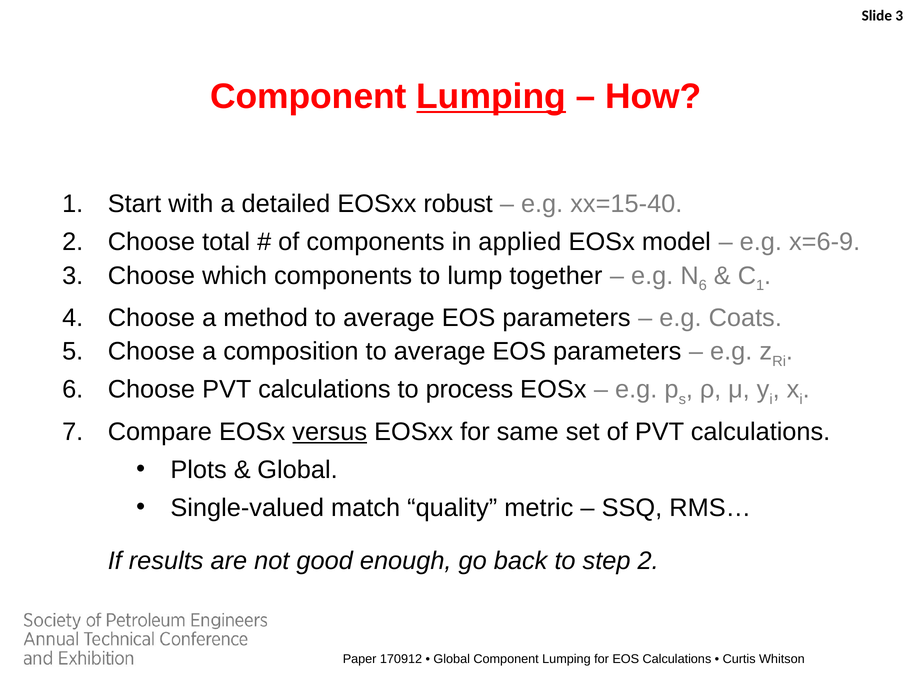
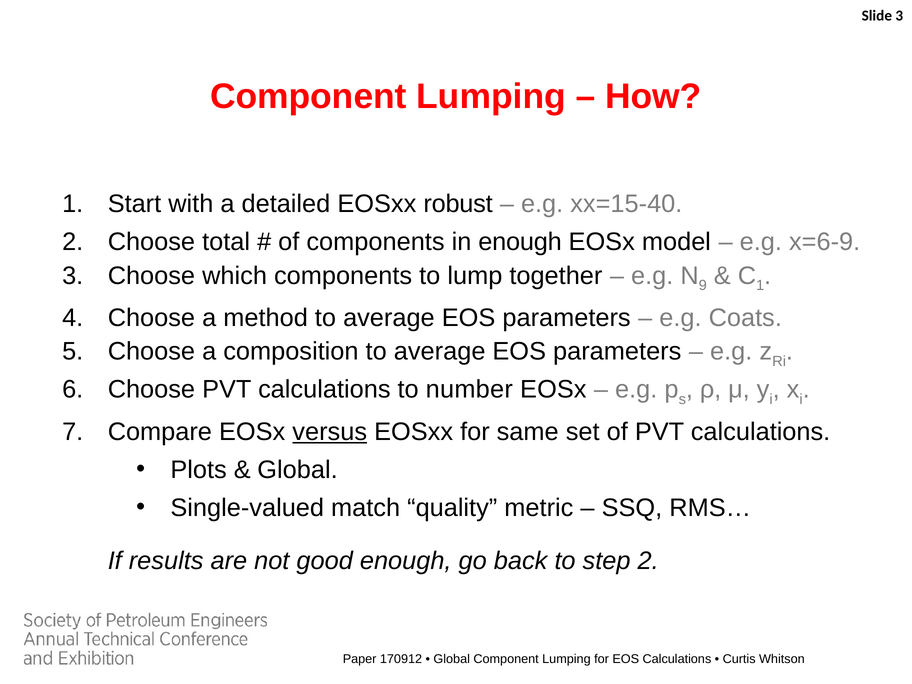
Lumping underline: present -> none (491, 97)
in applied: applied -> enough (520, 242)
6: 6 -> 9 (703, 285)
process: process -> number (469, 390)
